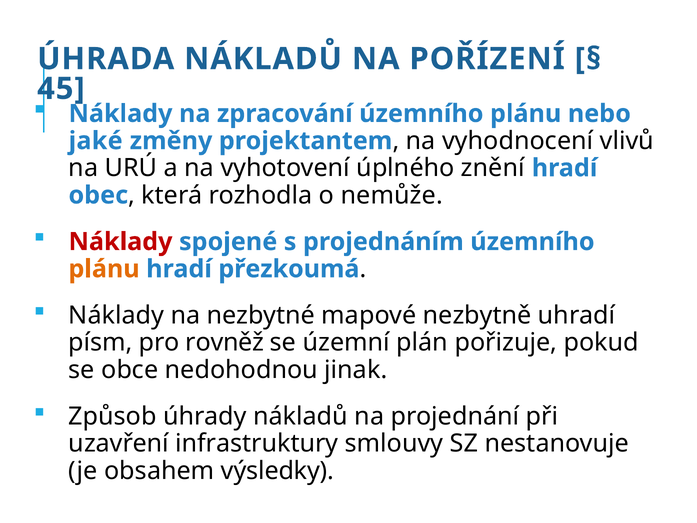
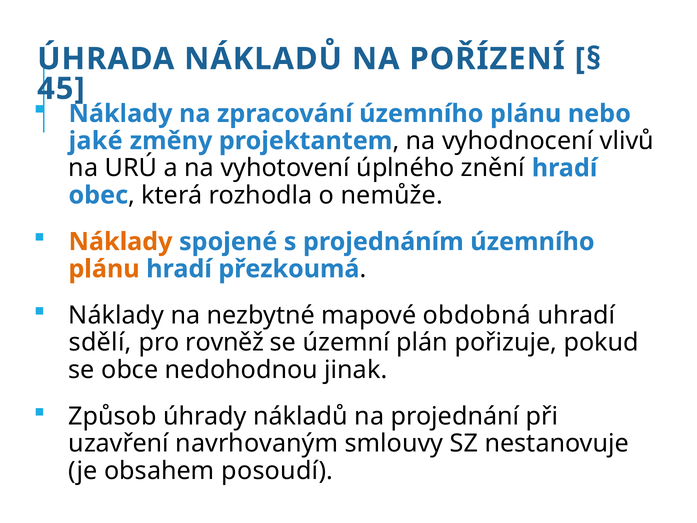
Náklady colour: red -> orange (120, 242)
nezbytně: nezbytně -> obdobná (477, 315)
písm: písm -> sdělí (100, 343)
infrastruktury: infrastruktury -> navrhovaným (257, 443)
výsledky: výsledky -> posoudí (277, 471)
